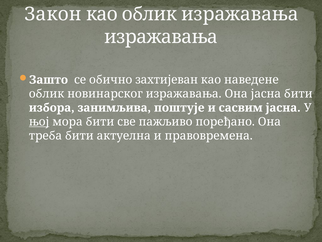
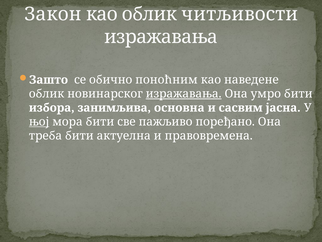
облик изражавања: изражавања -> читљивости (240, 14)
захтијеван: захтијеван -> поноћним (166, 80)
изражавања underline: none -> present (184, 94)
Она јасна: јасна -> умро (266, 94)
поштује: поштује -> основна (179, 108)
